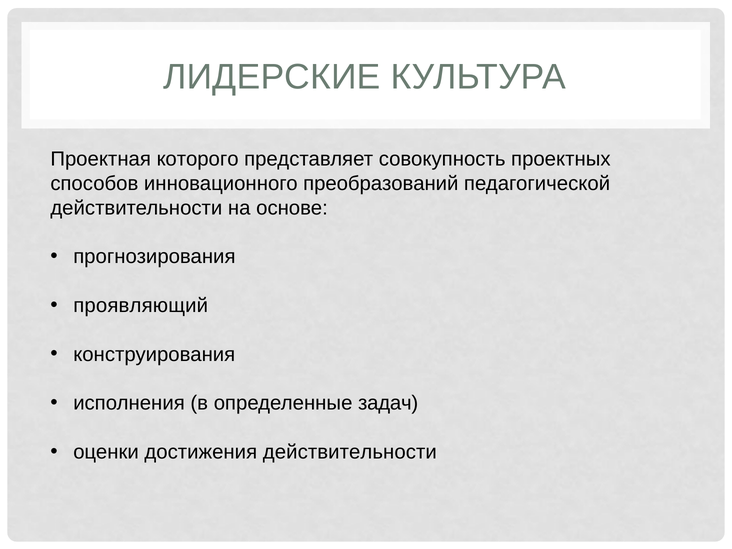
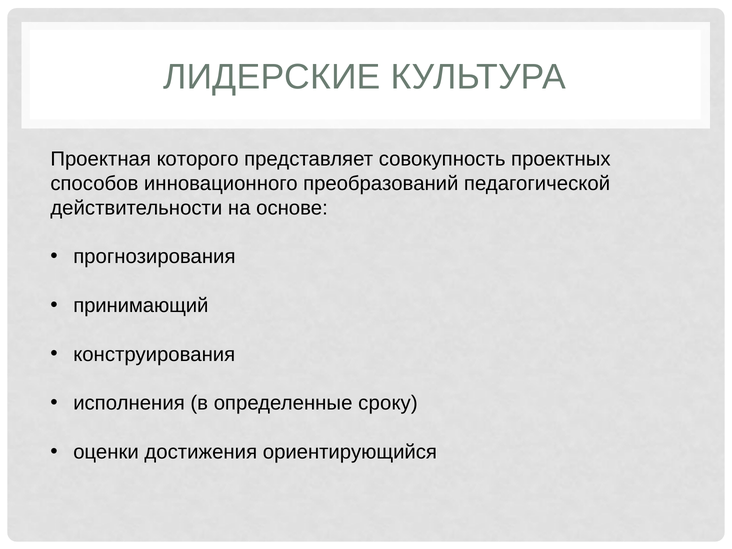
проявляющий: проявляющий -> принимающий (141, 306)
задач: задач -> сроку (388, 403)
достижения действительности: действительности -> ориентирующийся (350, 452)
